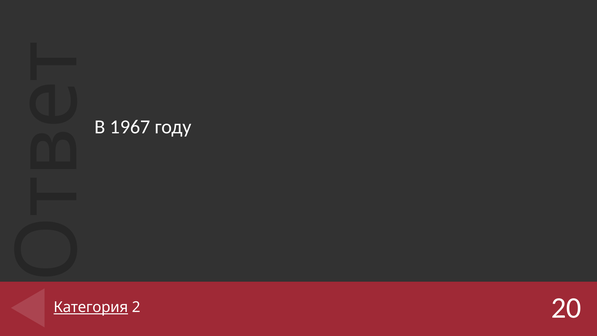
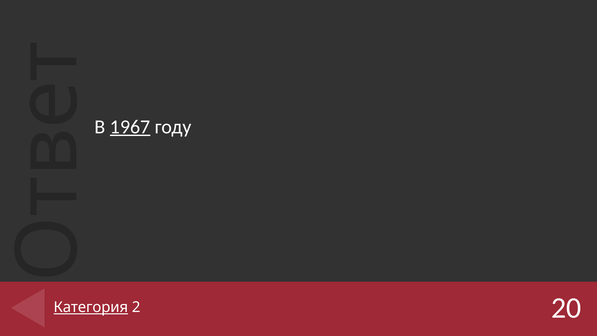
1967 underline: none -> present (130, 127)
